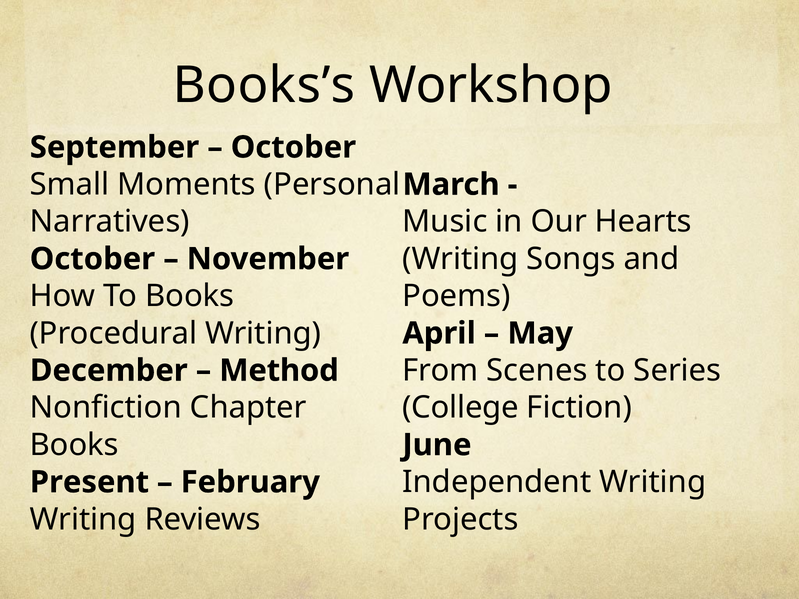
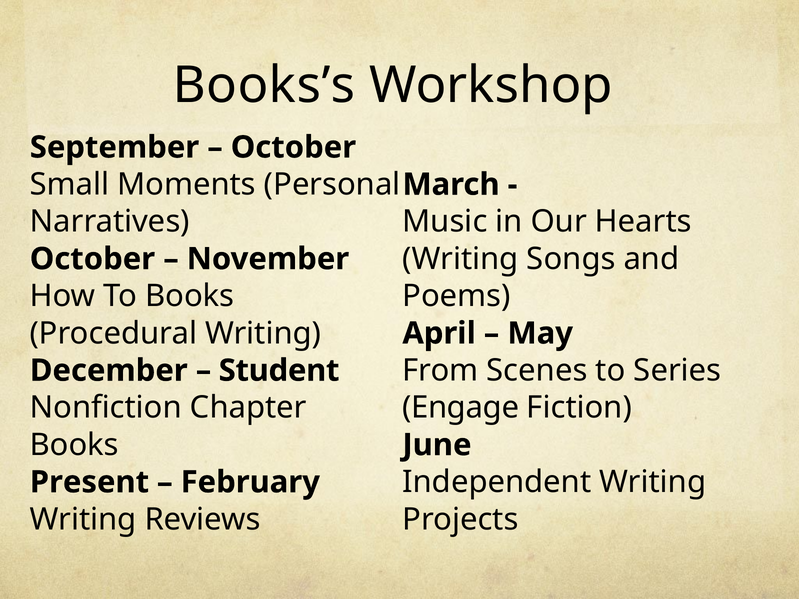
Method: Method -> Student (279, 371)
College: College -> Engage (461, 408)
